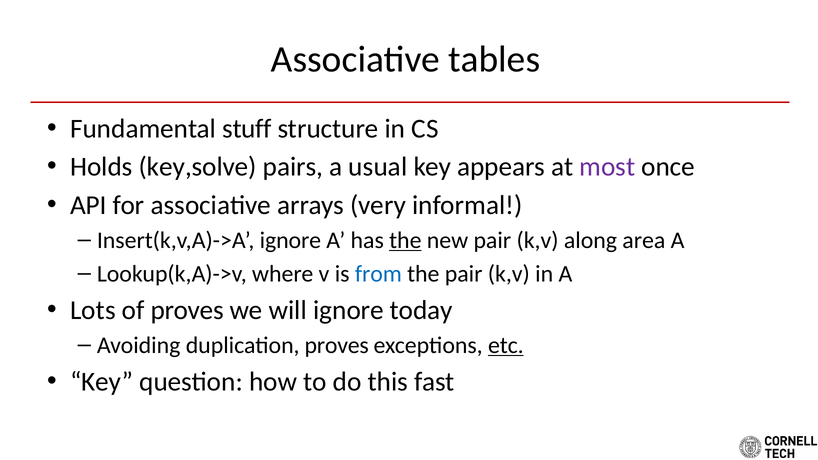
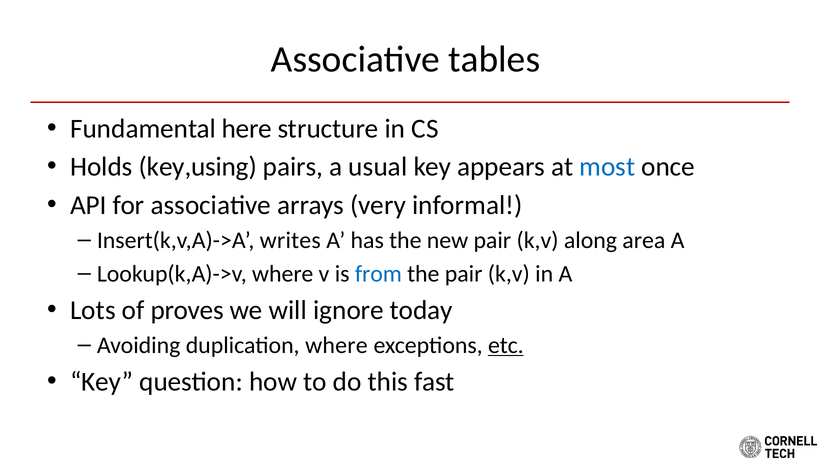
stuff: stuff -> here (247, 129)
key,solve: key,solve -> key,using (198, 167)
most colour: purple -> blue (607, 167)
Insert(k,v,A)->A ignore: ignore -> writes (290, 240)
the underline: present -> none (405, 240)
duplication proves: proves -> where (336, 345)
